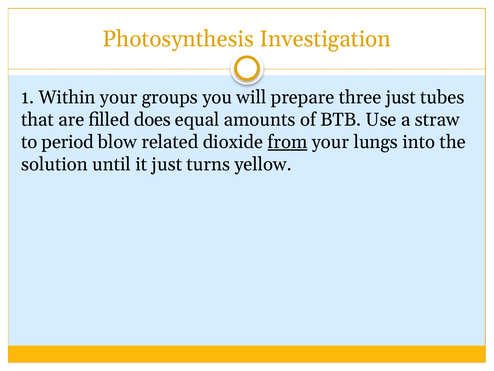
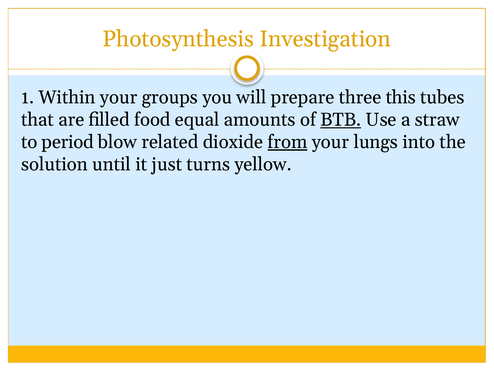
three just: just -> this (401, 97)
does: does -> food (152, 120)
BTB underline: none -> present (341, 120)
